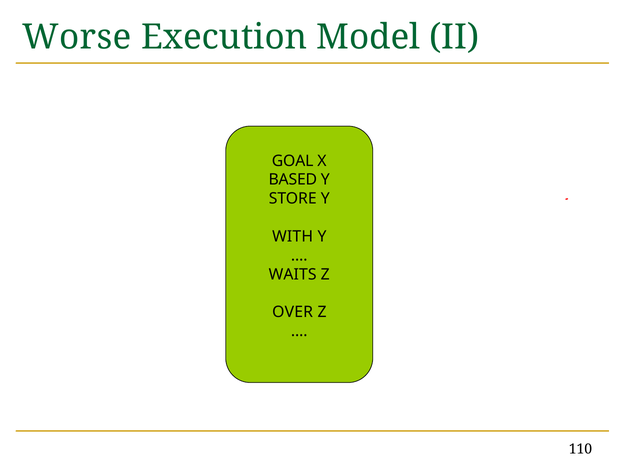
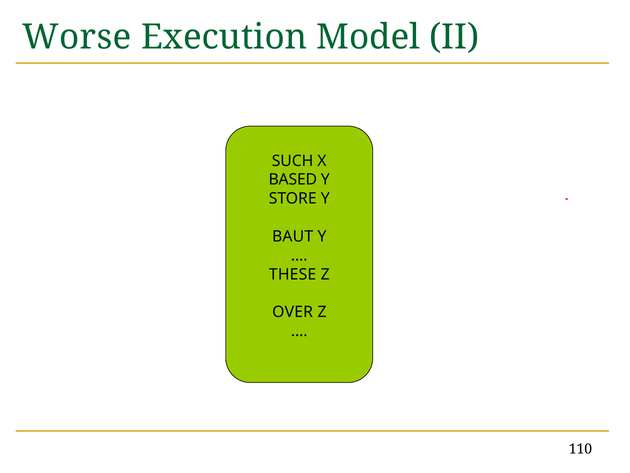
GOAL: GOAL -> SUCH (293, 161)
WITH: WITH -> BAUT (293, 236)
WAITS: WAITS -> THESE (293, 274)
